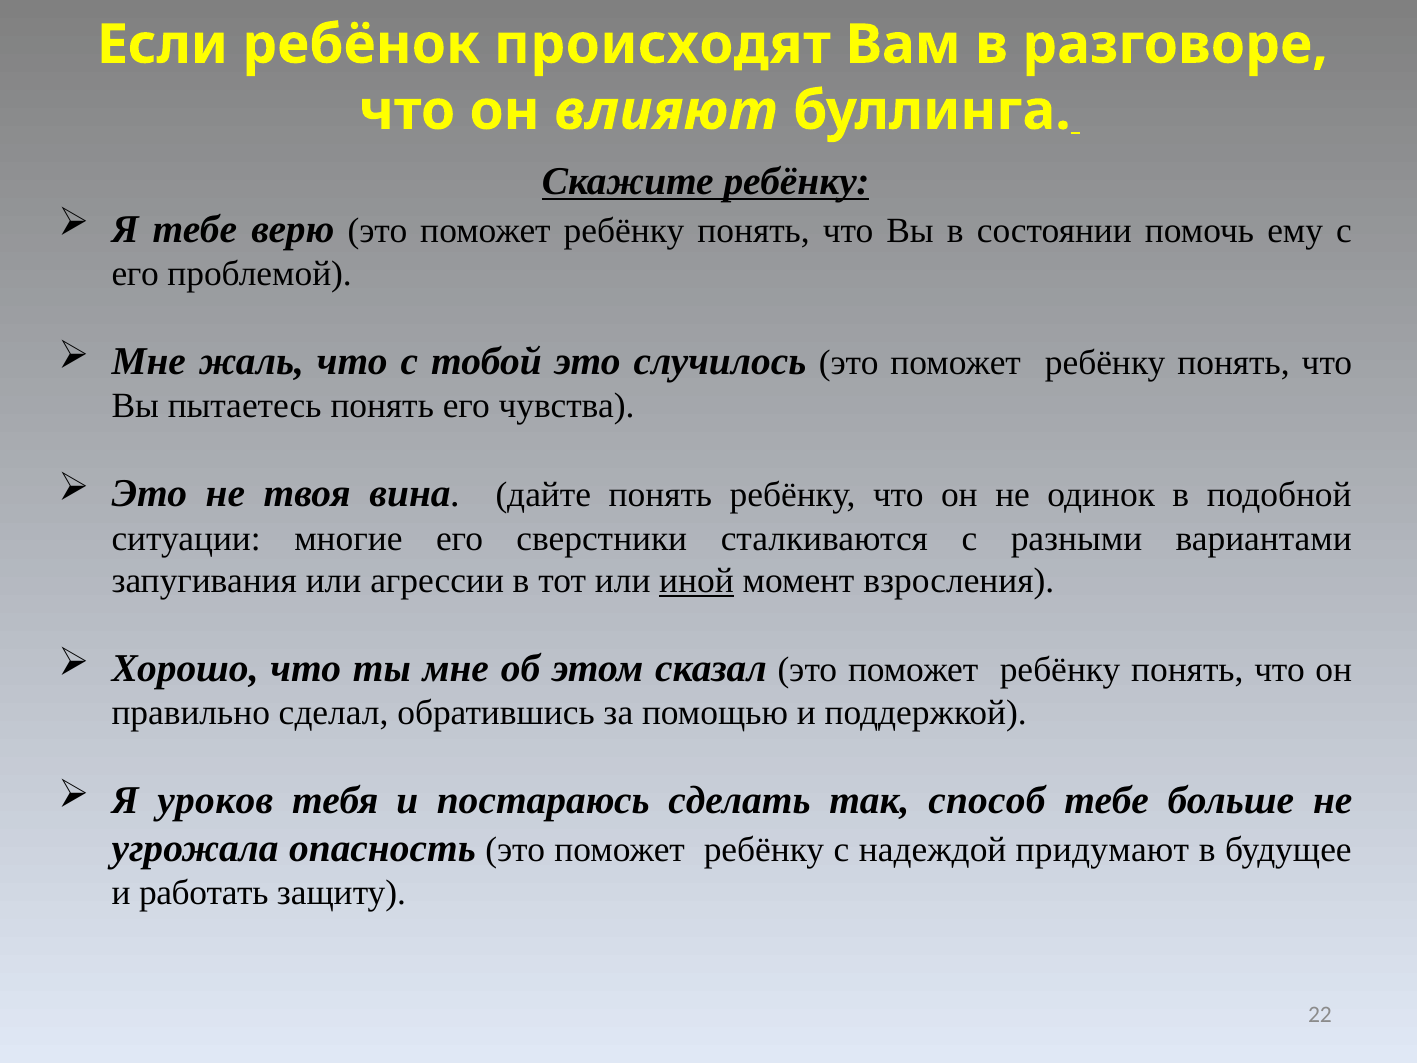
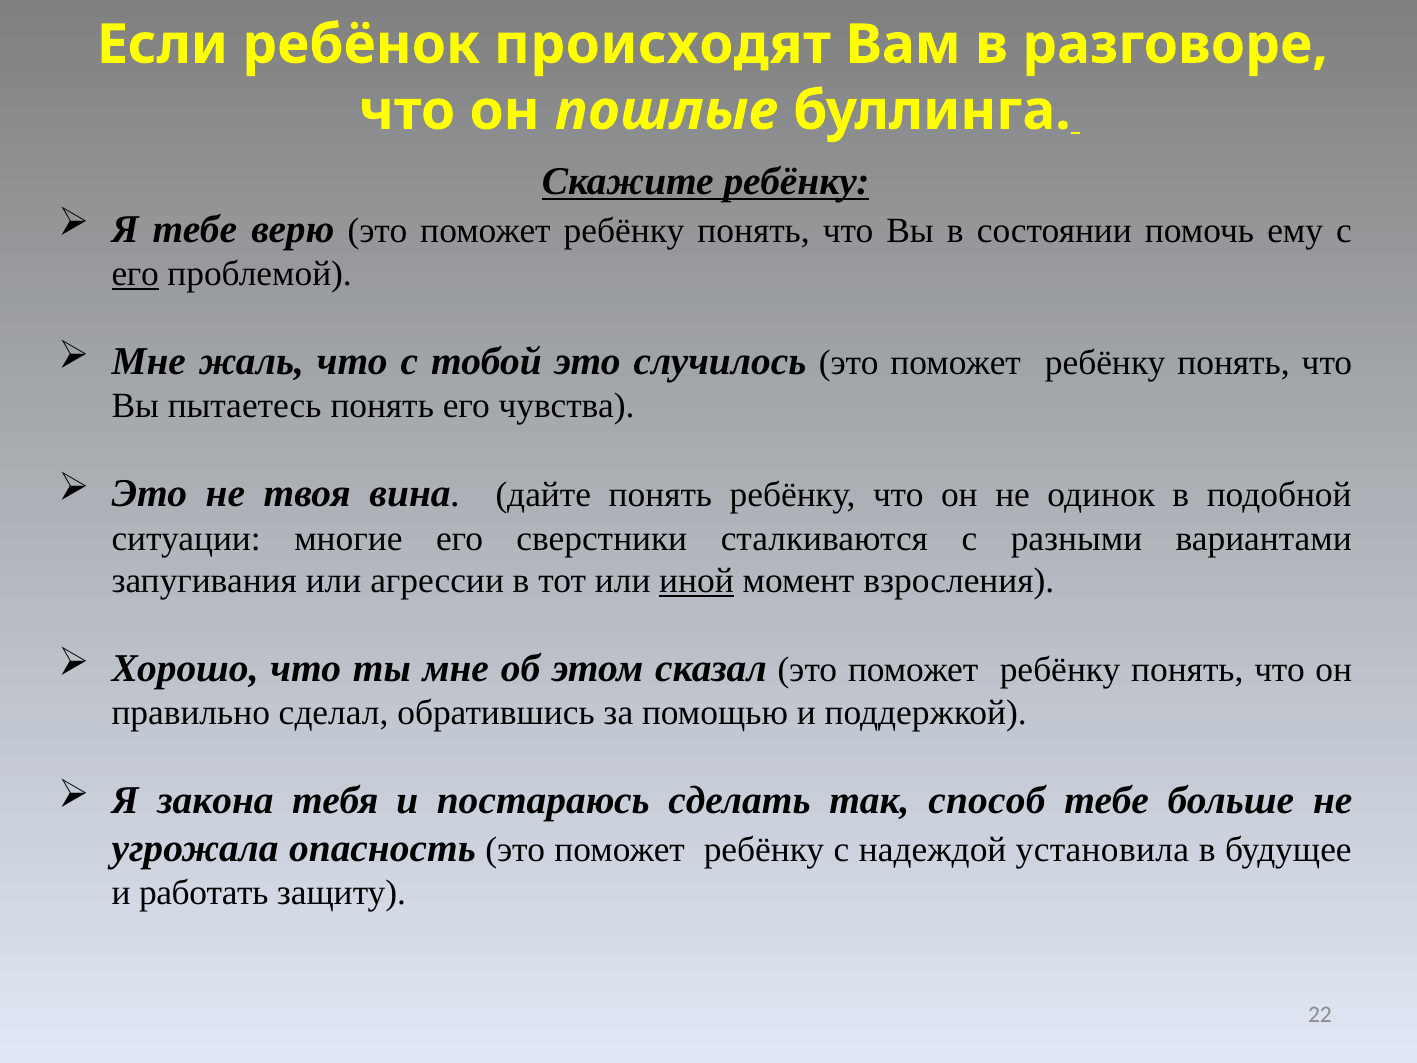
влияют: влияют -> пошлые (666, 111)
его underline: none -> present (135, 274)
уроков: уроков -> закона (215, 801)
придумают: придумают -> установила (1102, 849)
